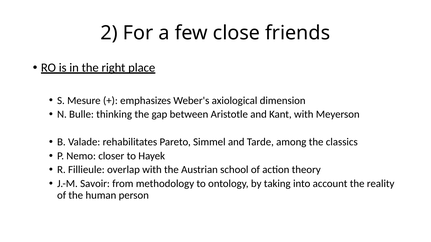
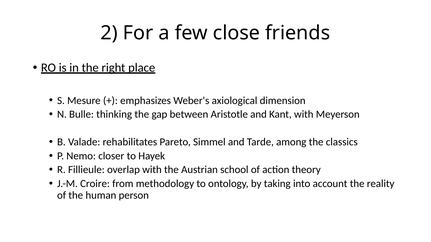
Savoir: Savoir -> Croire (95, 184)
